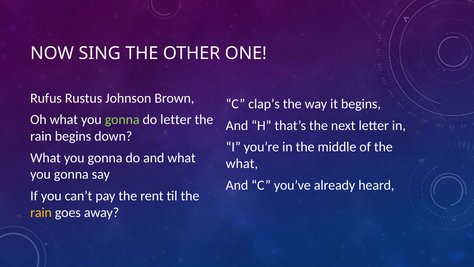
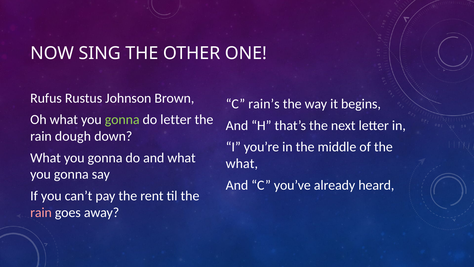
clap’s: clap’s -> rain’s (264, 104)
rain begins: begins -> dough (73, 136)
rain colour: yellow -> pink (41, 212)
